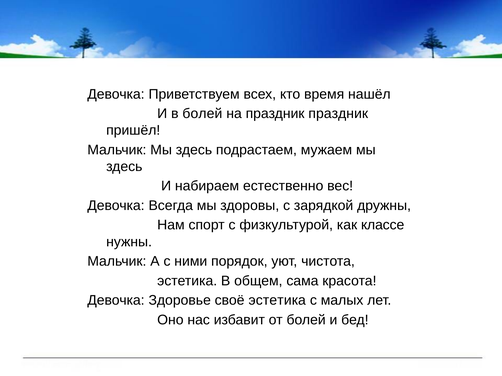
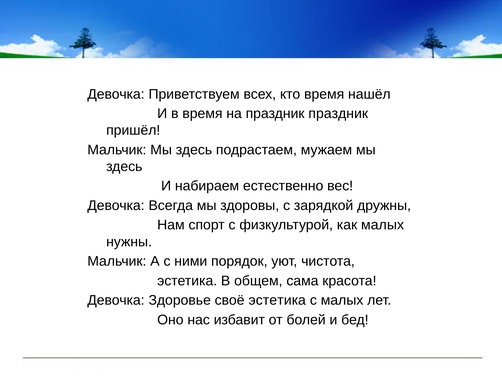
в болей: болей -> время (202, 114)
как классе: классе -> малых (383, 225)
